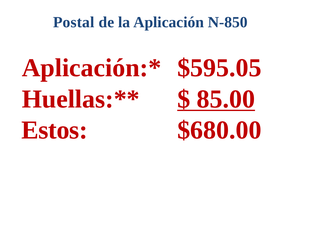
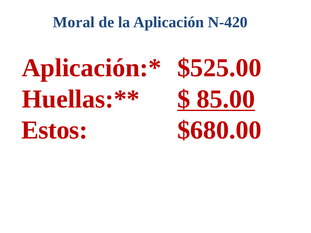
Postal: Postal -> Moral (74, 22)
N-850: N-850 -> N-420 (228, 22)
$595.05: $595.05 -> $525.00 (219, 68)
